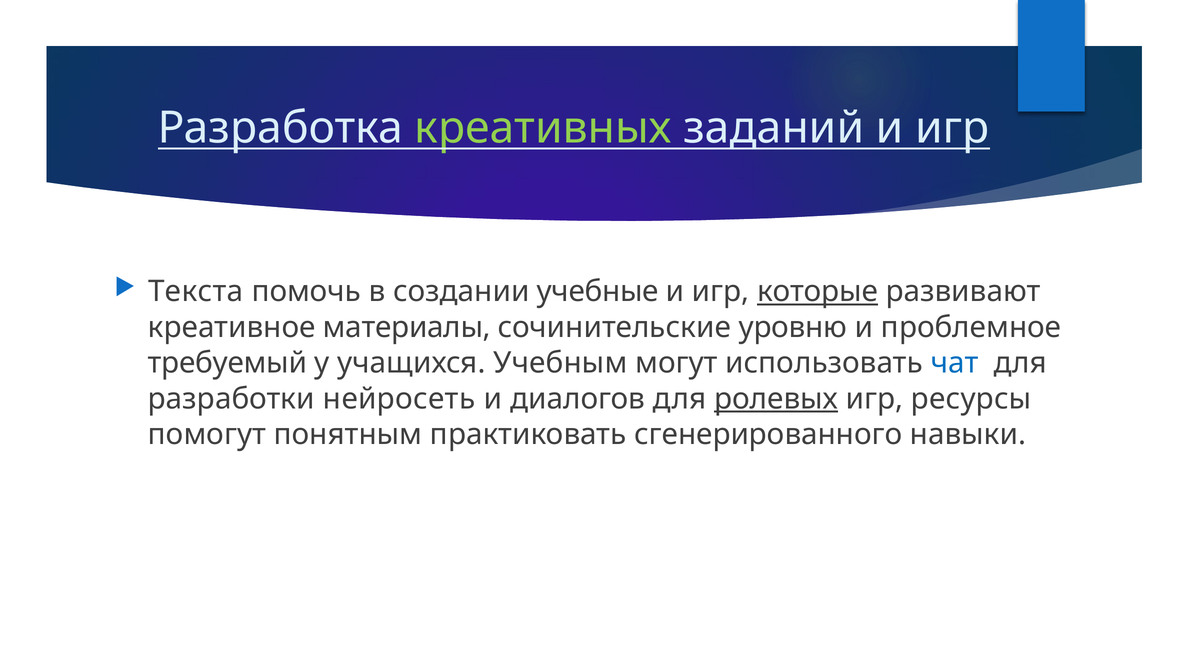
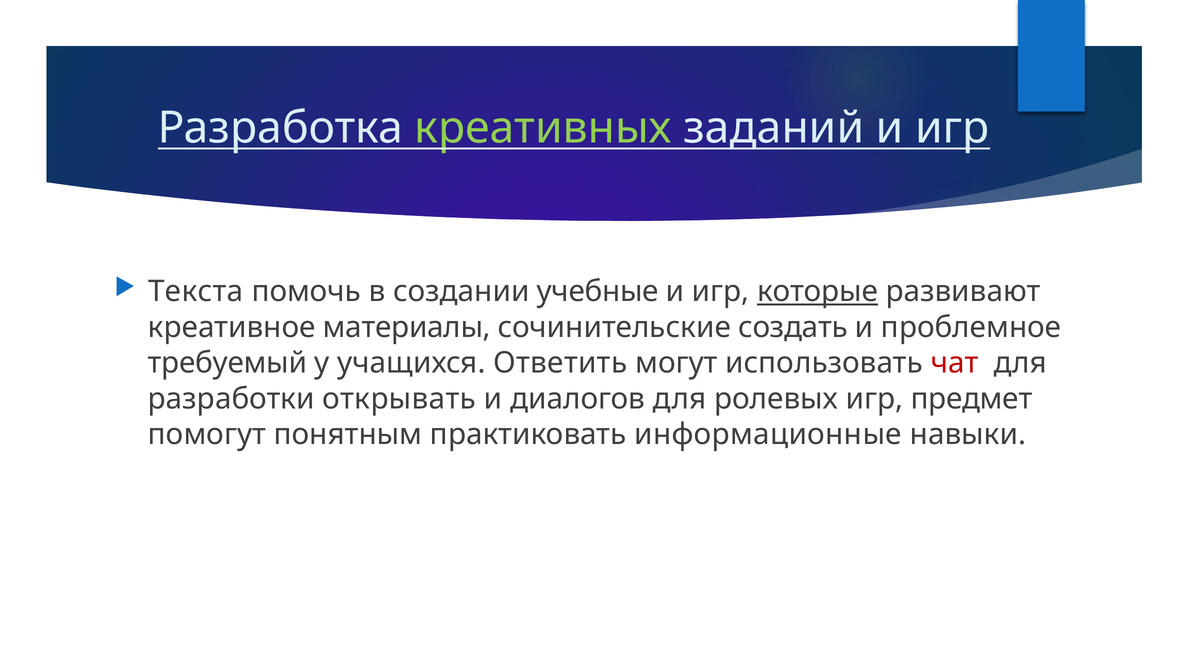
уровню: уровню -> создать (793, 327)
Учебным: Учебным -> Ответить (560, 363)
чат colour: blue -> red (955, 363)
нейросеть: нейросеть -> открывать (399, 399)
ролевых underline: present -> none (776, 399)
ресурсы: ресурсы -> предмет (972, 399)
сгенерированного: сгенерированного -> информационные (768, 434)
